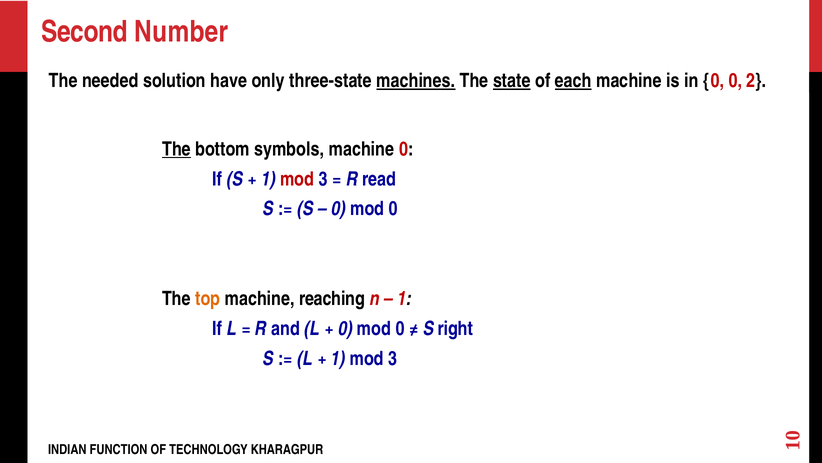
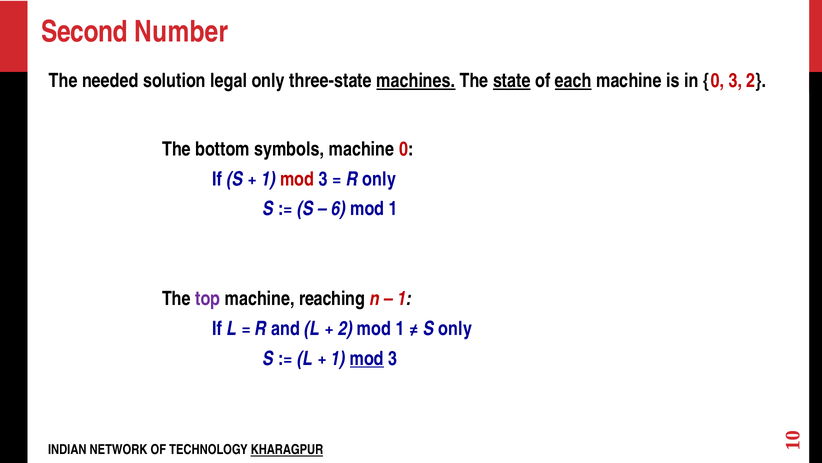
have: have -> legal (229, 81)
0 0: 0 -> 3 (735, 81)
The underline: present -> none (177, 149)
R read: read -> only (379, 179)
0: 0 -> 6 (339, 209)
0: 0 -> 1 (393, 209)
top colour: orange -> purple (208, 298)
0: 0 -> 2 (345, 328)
0: 0 -> 1 (400, 328)
S right: right -> only (455, 328)
mod underline: none -> present (367, 358)
FUNCTION: FUNCTION -> NETWORK (119, 449)
KHARAGPUR underline: none -> present (287, 449)
